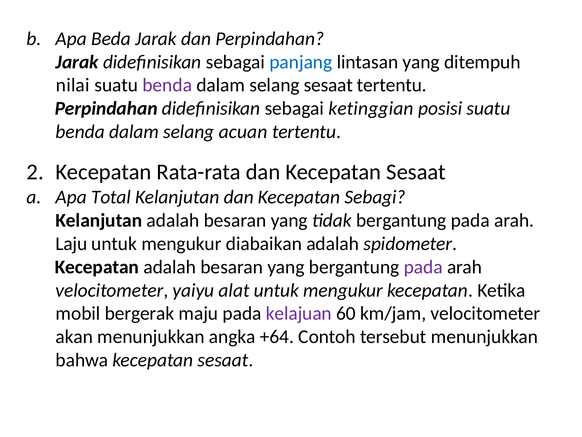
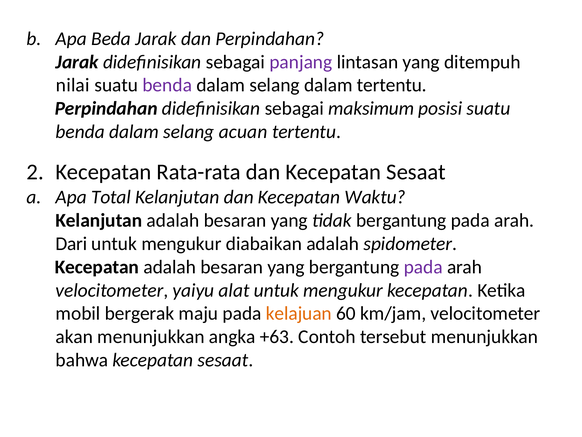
panjang colour: blue -> purple (301, 62)
selang sesaat: sesaat -> dalam (328, 85)
ketinggian: ketinggian -> maksimum (371, 108)
Sebagi: Sebagi -> Waktu (375, 197)
Laju: Laju -> Dari (71, 243)
kelajuan colour: purple -> orange (299, 313)
+64: +64 -> +63 (277, 336)
